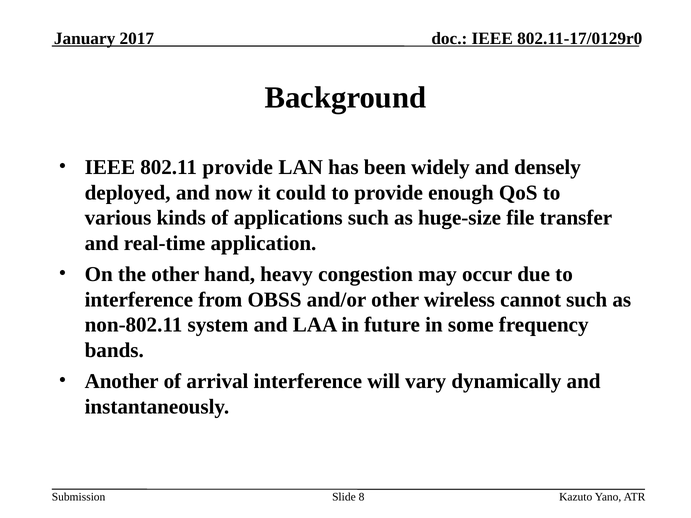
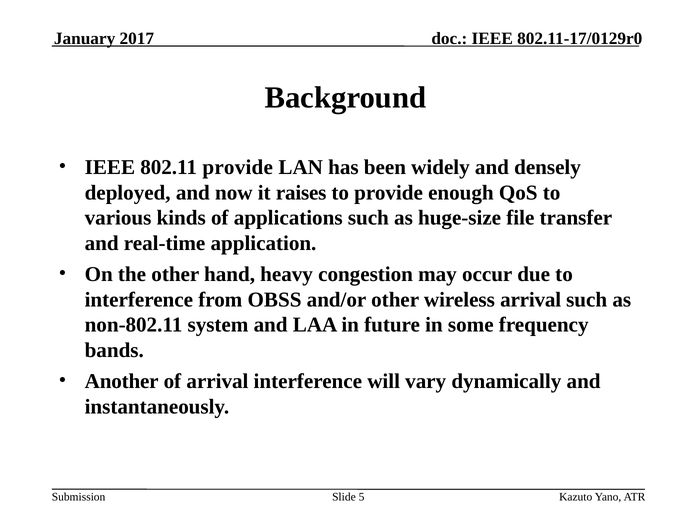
could: could -> raises (301, 193)
wireless cannot: cannot -> arrival (531, 300)
8: 8 -> 5 (362, 497)
